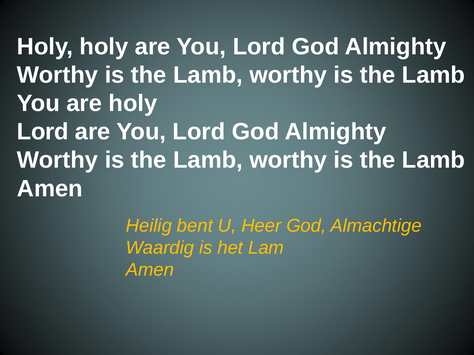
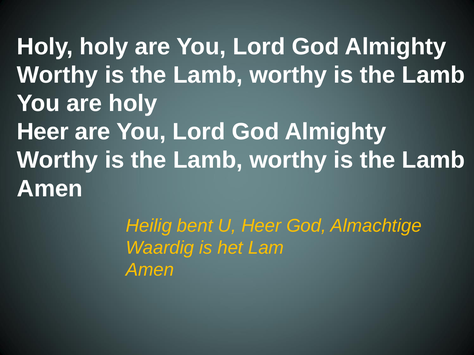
Lord: Lord -> Heer (43, 132)
